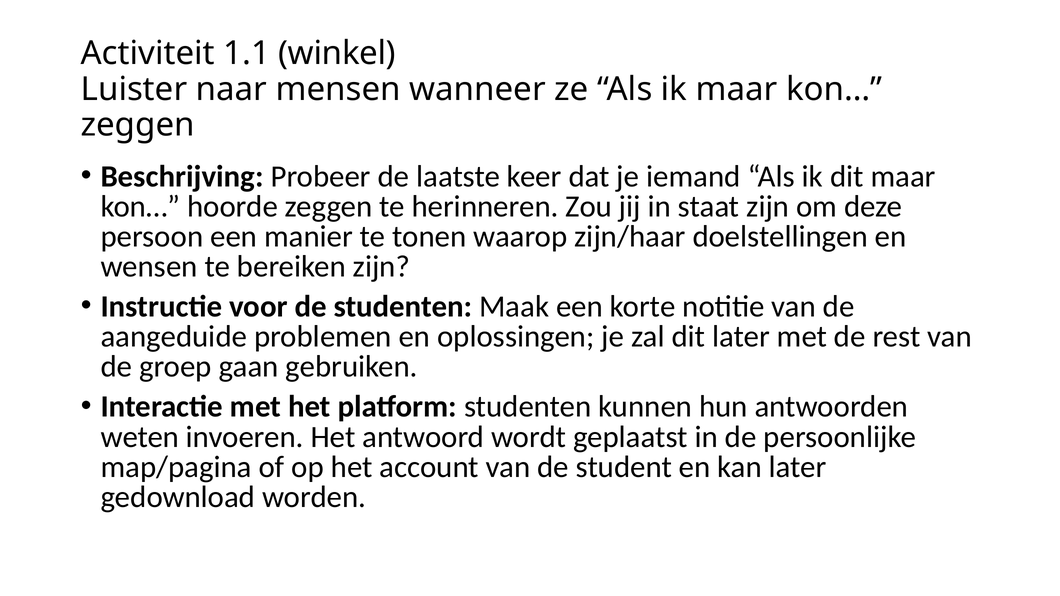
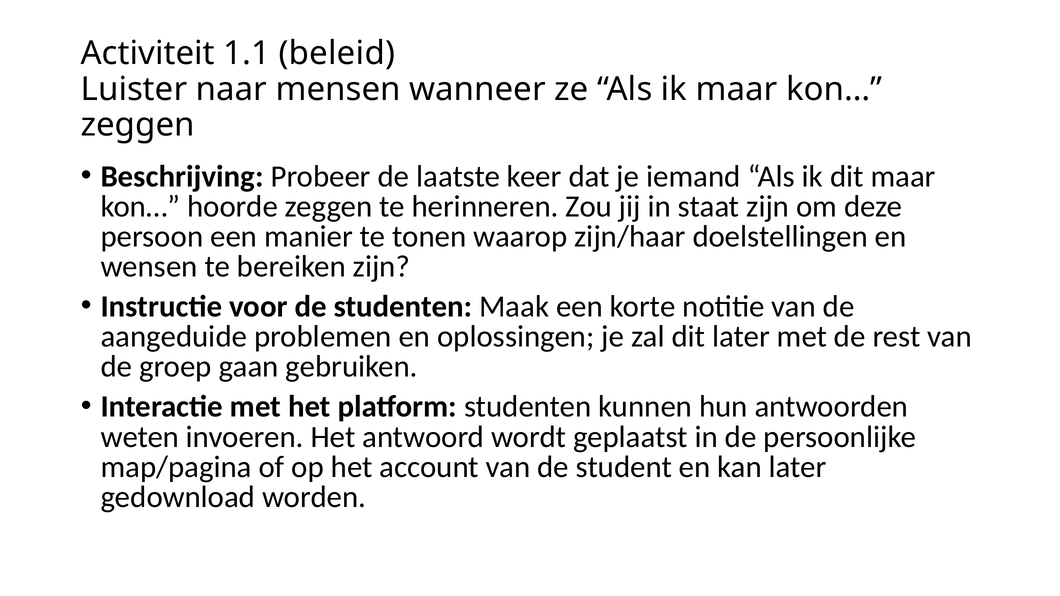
winkel: winkel -> beleid (337, 53)
